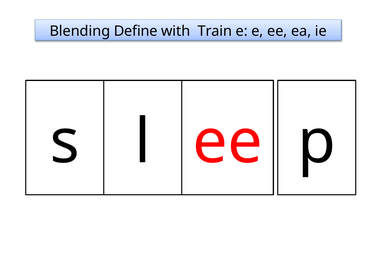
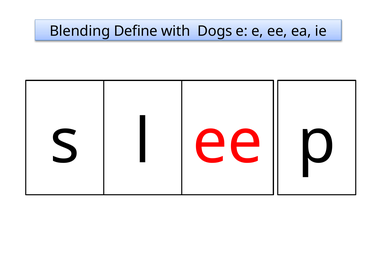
Train: Train -> Dogs (215, 31)
